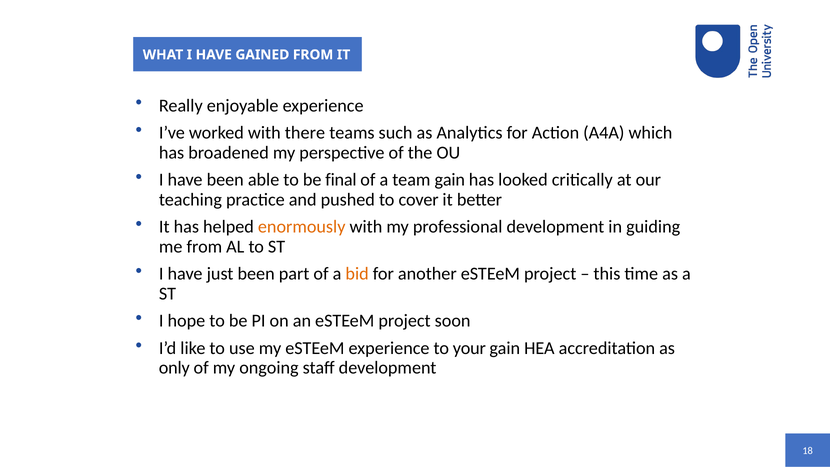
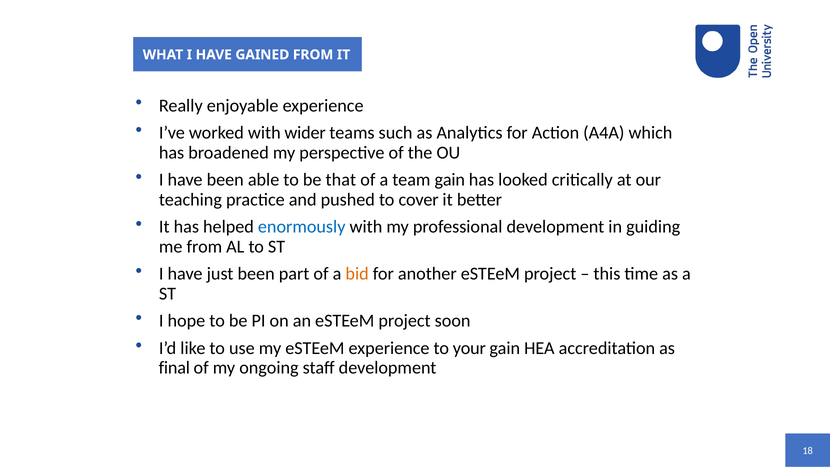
there: there -> wider (305, 133)
final: final -> that (341, 180)
enormously colour: orange -> blue (302, 227)
only: only -> final (174, 368)
